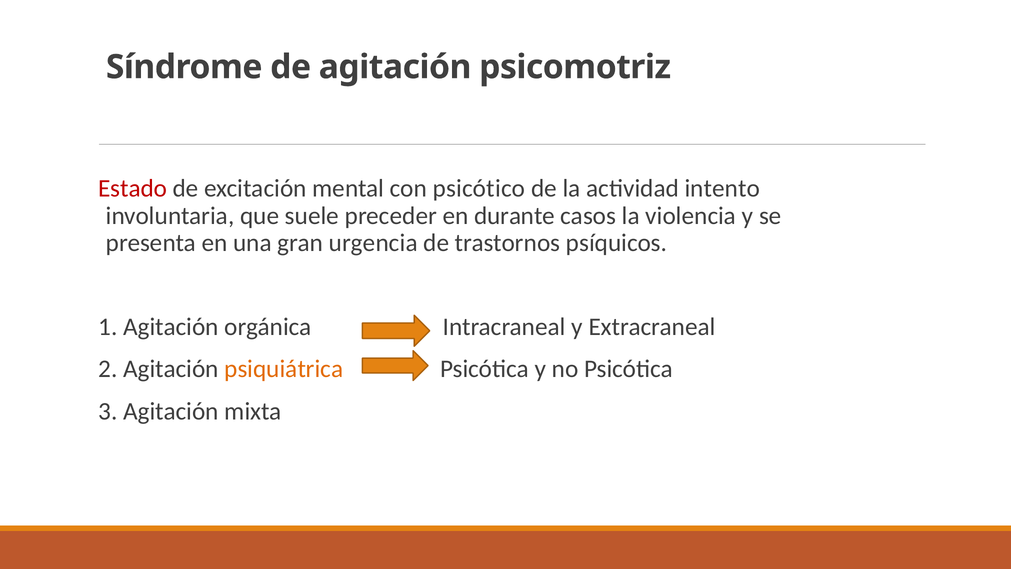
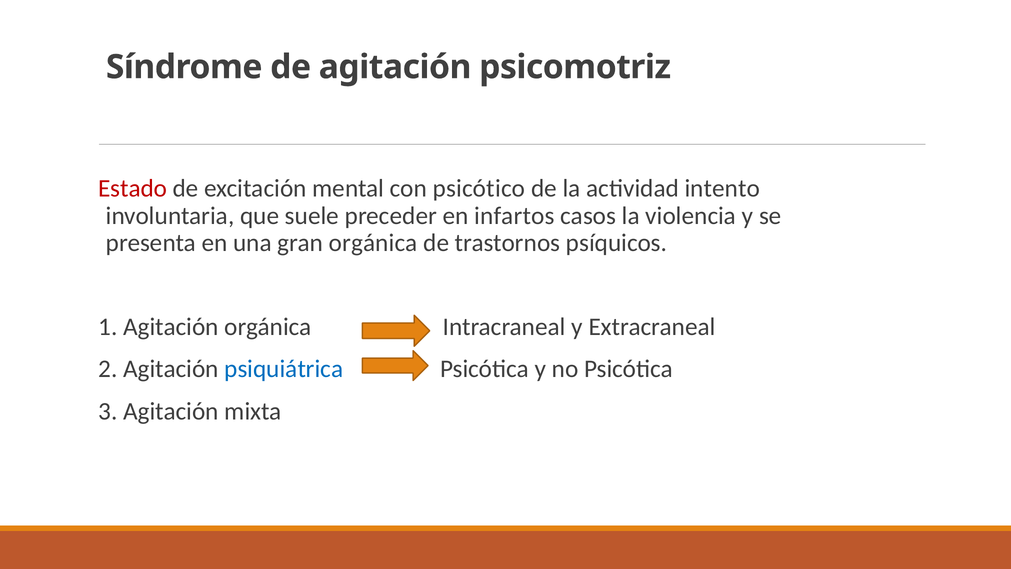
durante: durante -> infartos (514, 216)
gran urgencia: urgencia -> orgánica (373, 243)
psiquiátrica colour: orange -> blue (284, 369)
